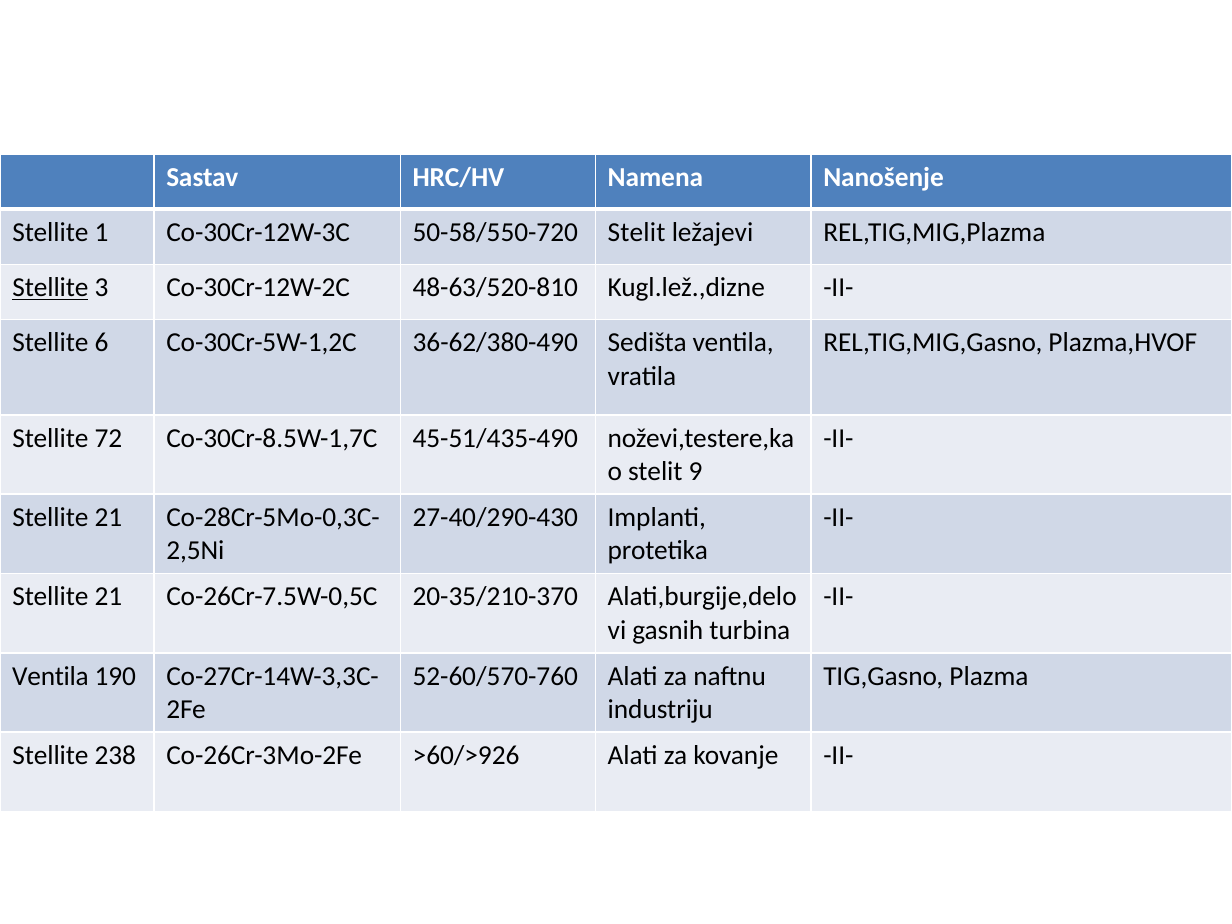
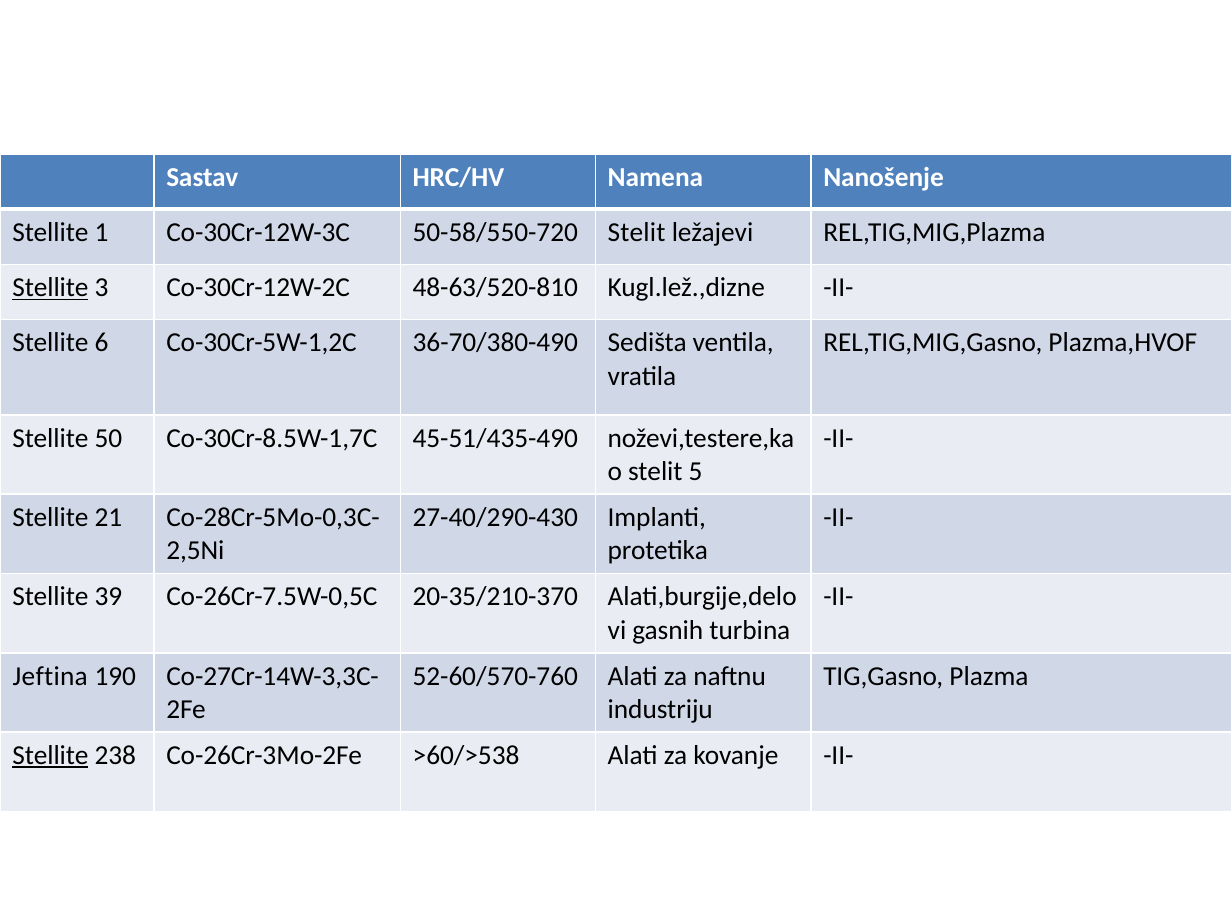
36-62/380-490: 36-62/380-490 -> 36-70/380-490 (495, 343)
72: 72 -> 50 (108, 438)
9: 9 -> 5 (696, 472)
21: 21 -> 39 (108, 597)
Ventila: Ventila -> Jeftina (50, 676)
Stellite underline: none -> present (50, 755)
>60/>926: >60/>926 -> >60/>538 (466, 755)
